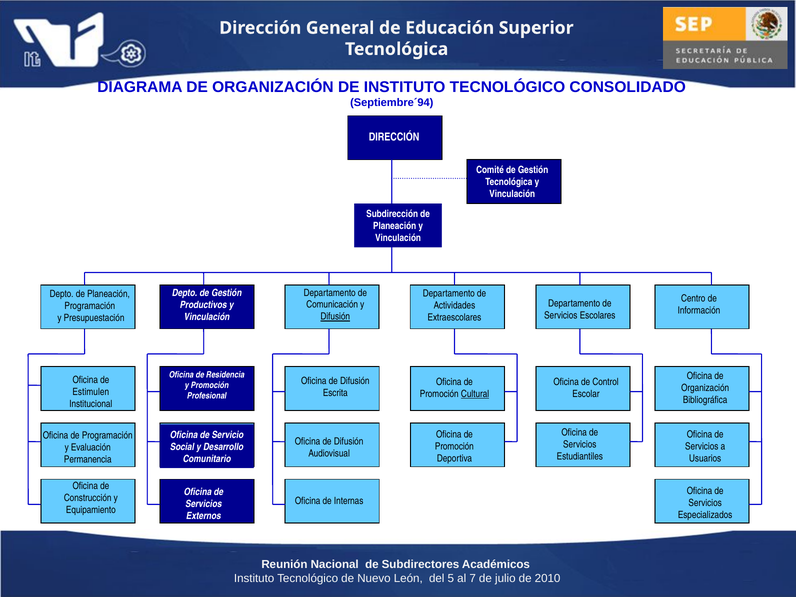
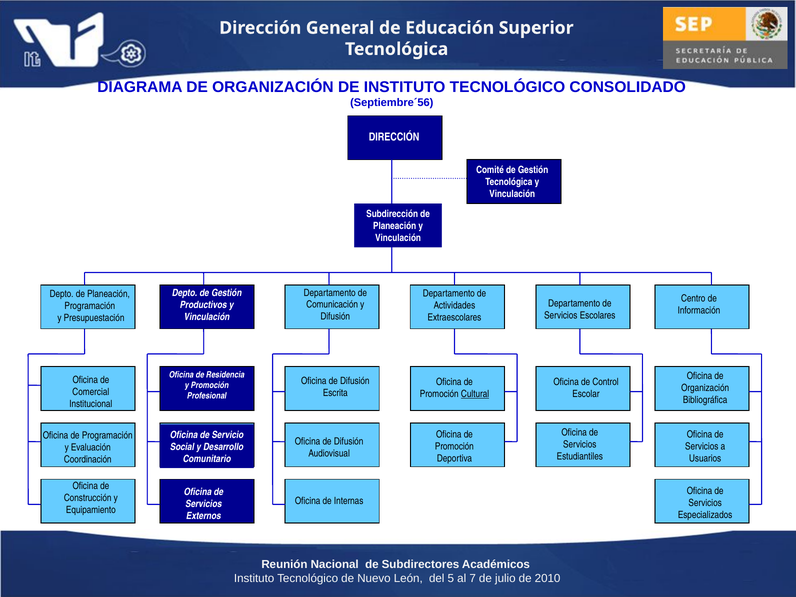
Septiembre´94: Septiembre´94 -> Septiembre´56 (392, 103)
Difusión underline: present -> none (335, 317)
Estimulen: Estimulen -> Comercial (91, 392)
Permanencia: Permanencia -> Coordinación (88, 460)
